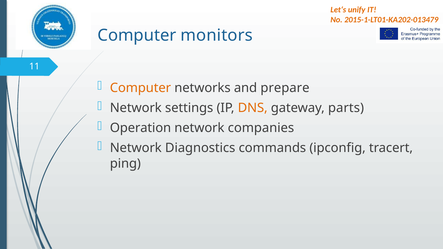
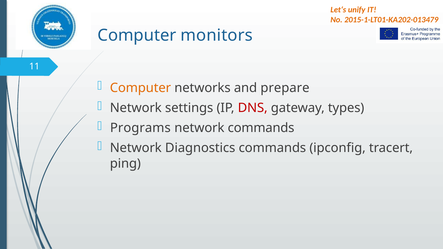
DNS colour: orange -> red (253, 108)
parts: parts -> types (346, 108)
Operation: Operation -> Programs (140, 128)
network companies: companies -> commands (261, 128)
